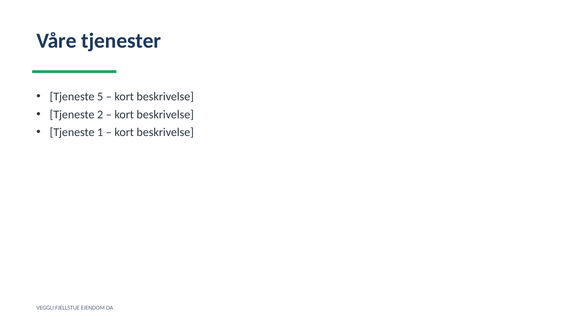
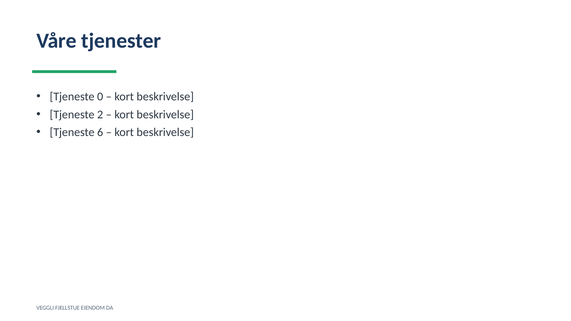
5: 5 -> 0 (100, 97)
1: 1 -> 6 (100, 132)
